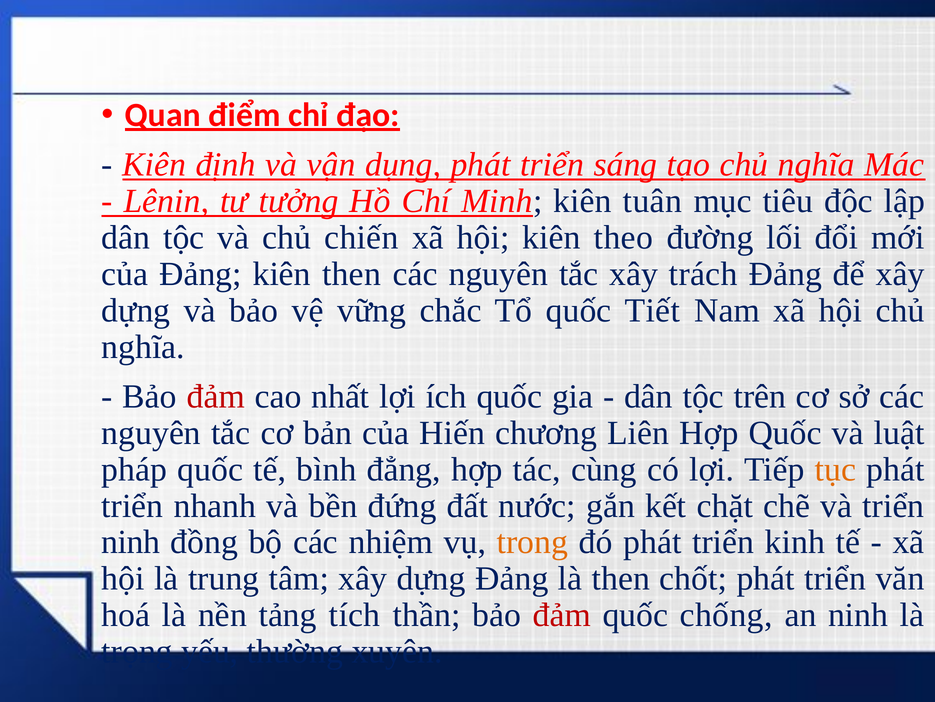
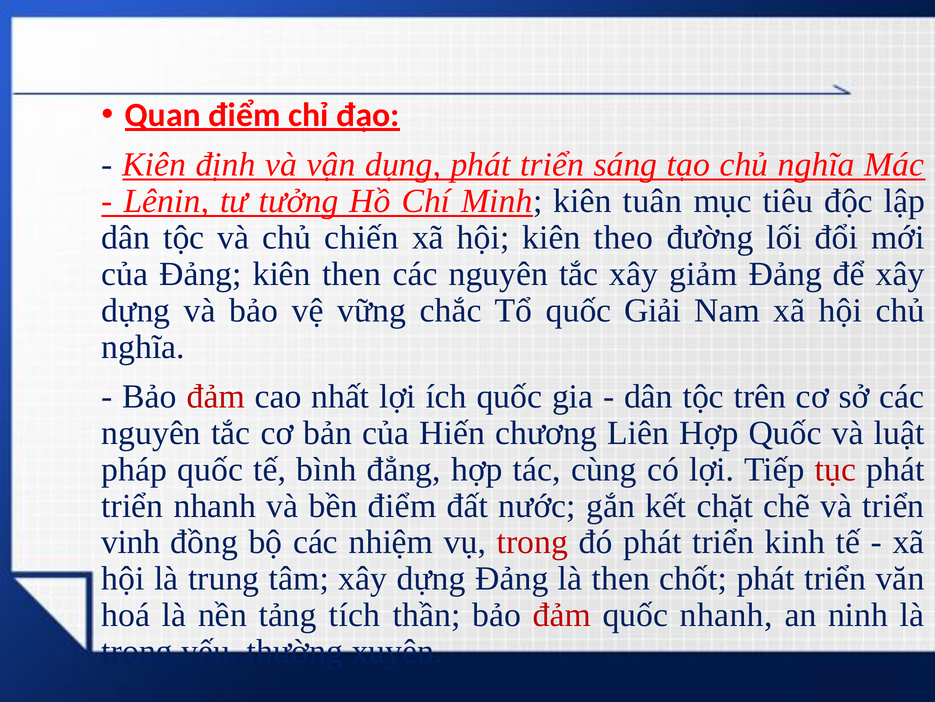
trách: trách -> giảm (703, 274)
Tiết: Tiết -> Giải (653, 310)
tục colour: orange -> red (836, 469)
bền đứng: đứng -> điểm (402, 505)
ninh: ninh -> vinh (131, 542)
trong colour: orange -> red (532, 542)
quốc chống: chống -> nhanh (726, 615)
